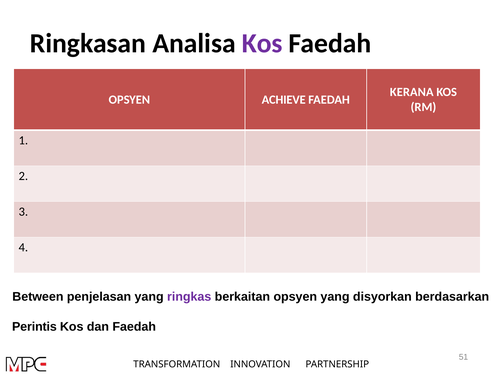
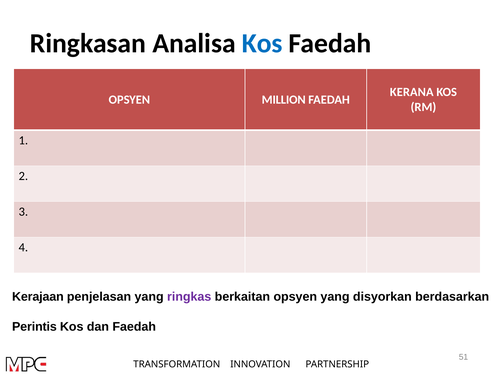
Kos colour: purple -> blue (262, 43)
ACHIEVE: ACHIEVE -> MILLION (284, 99)
Between: Between -> Kerajaan (38, 296)
